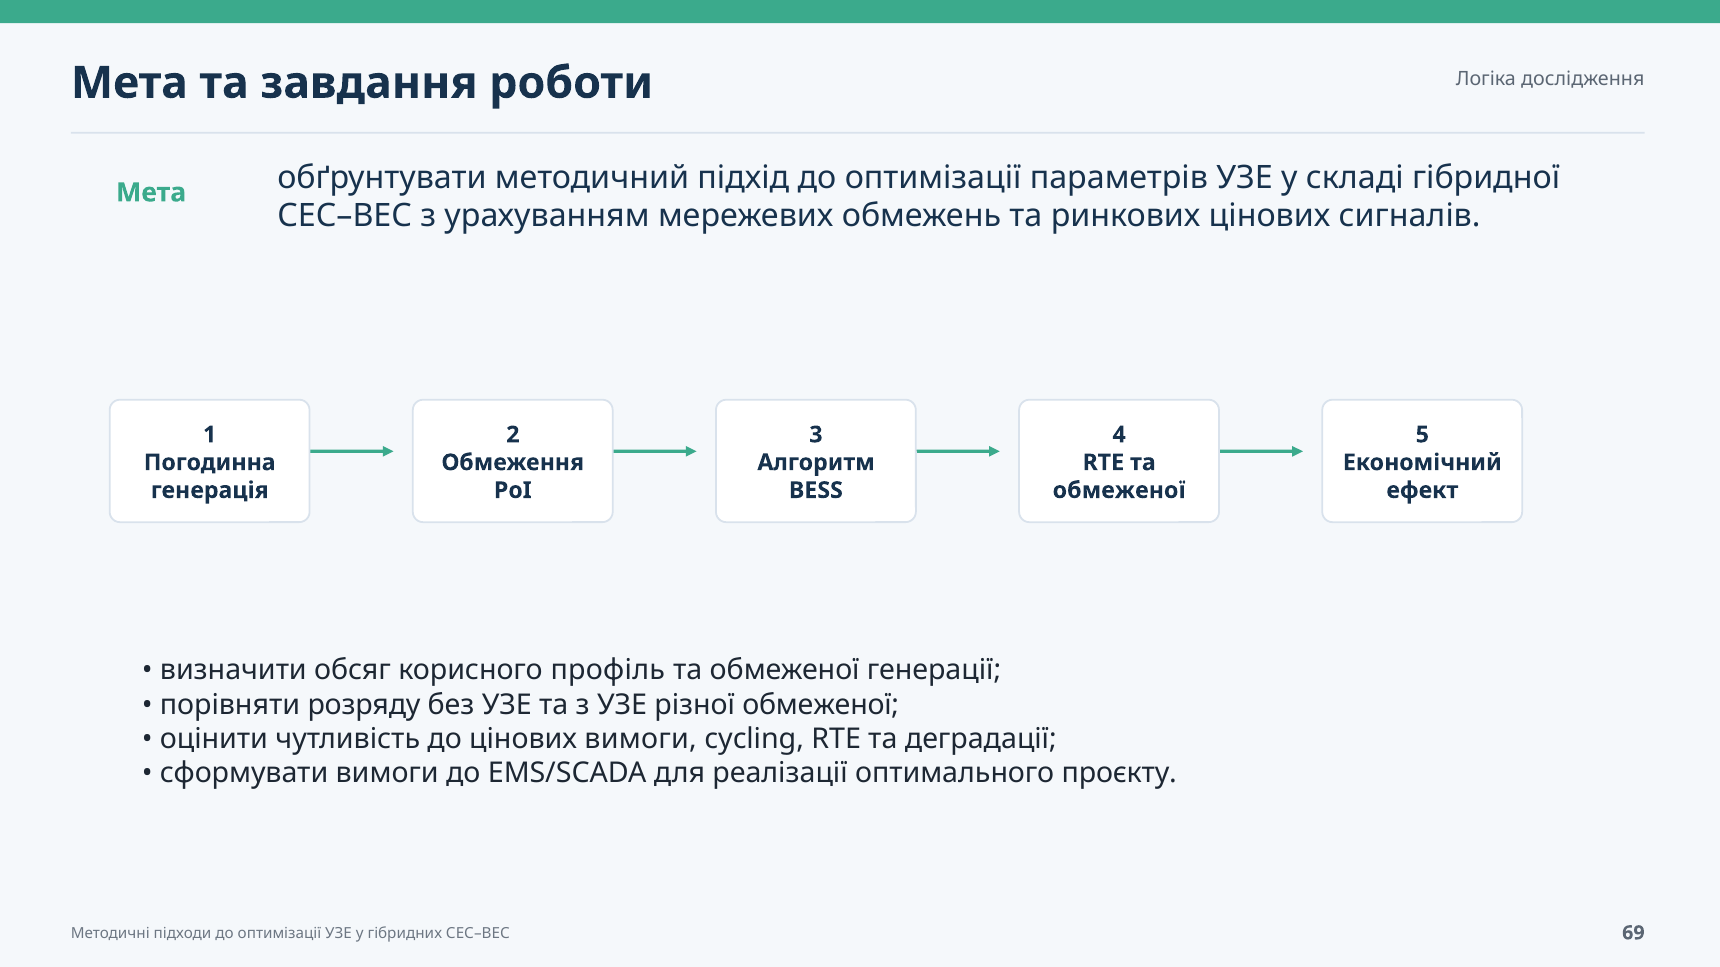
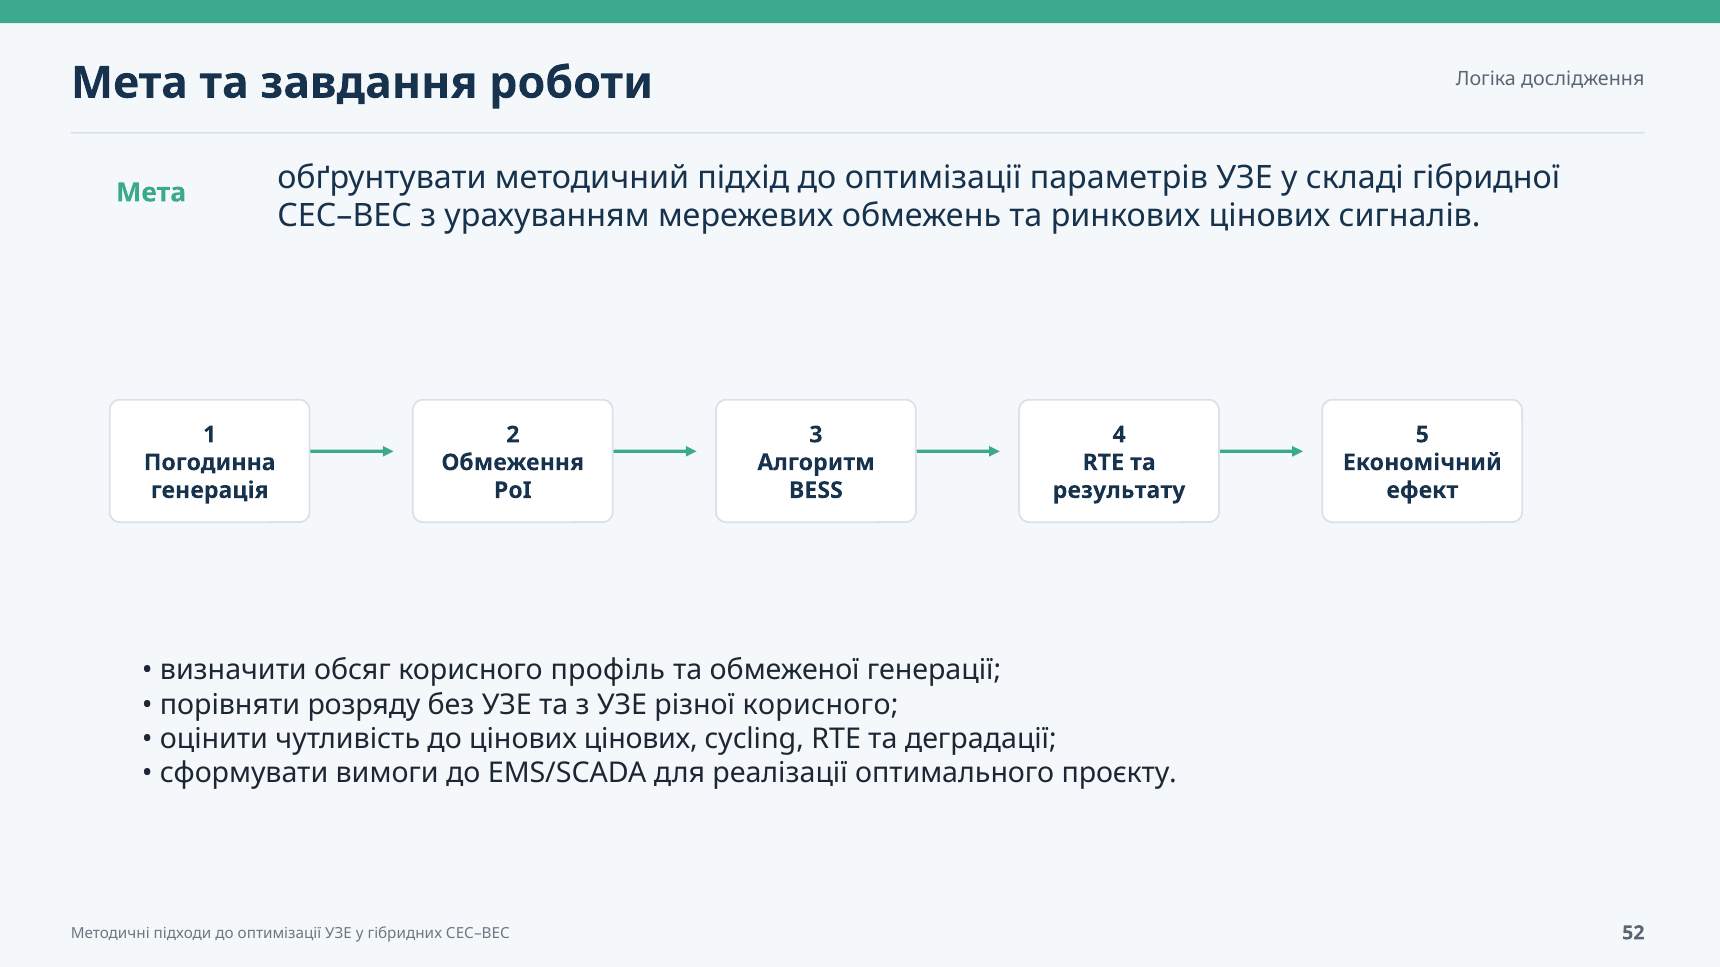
обмеженої: обмеженої -> результату (1119, 491)
різної обмеженої: обмеженої -> корисного (821, 705)
цінових вимоги: вимоги -> цінових (641, 739)
69: 69 -> 52 (1633, 933)
